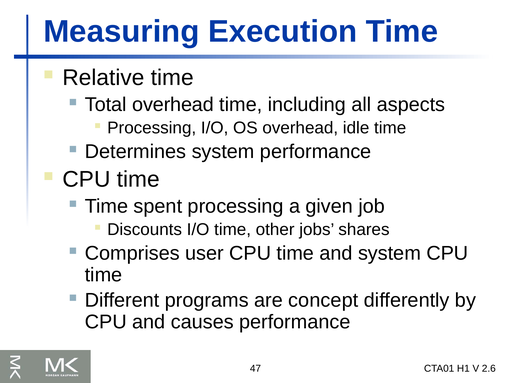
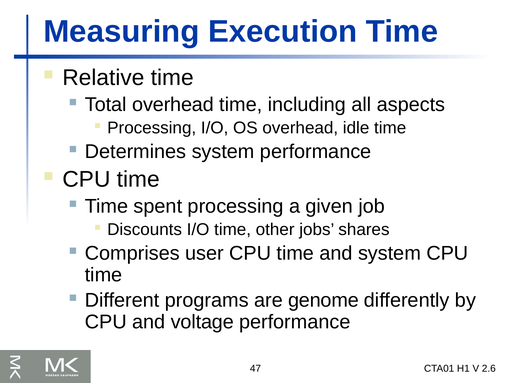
concept: concept -> genome (323, 301)
causes: causes -> voltage (202, 322)
